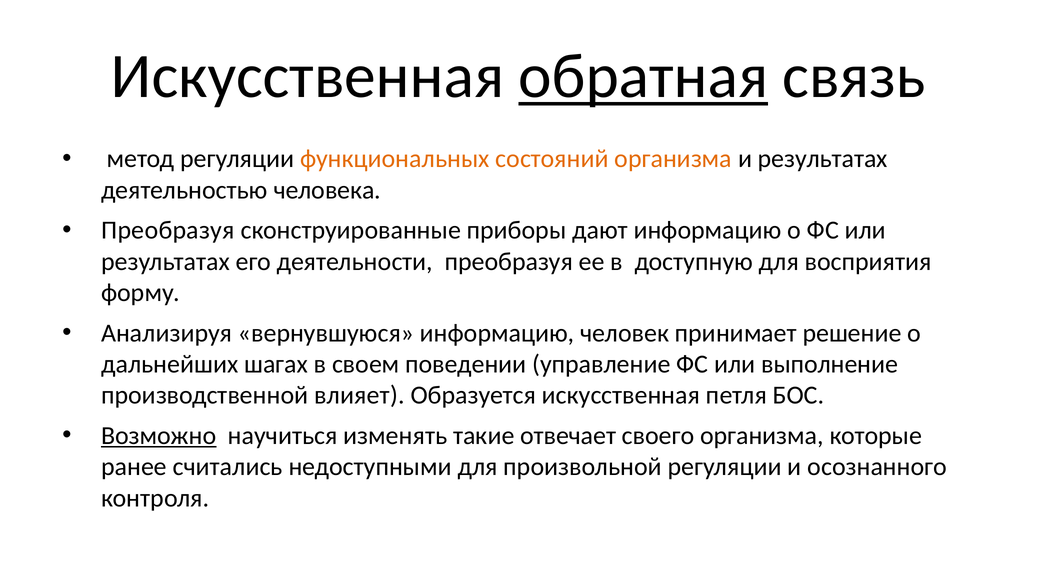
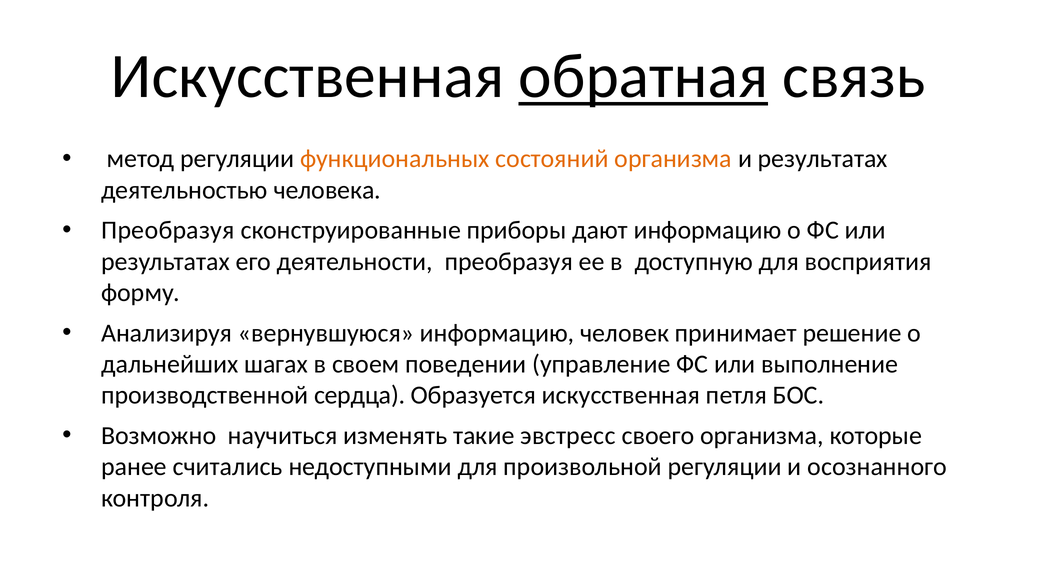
влияет: влияет -> сердца (360, 395)
Возможно underline: present -> none (159, 436)
отвечает: отвечает -> эвстресс (568, 436)
